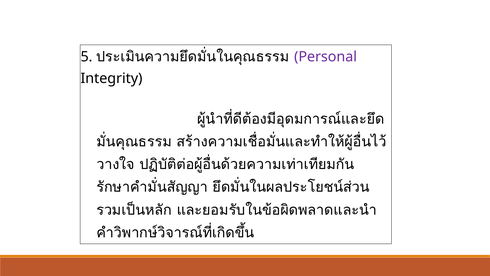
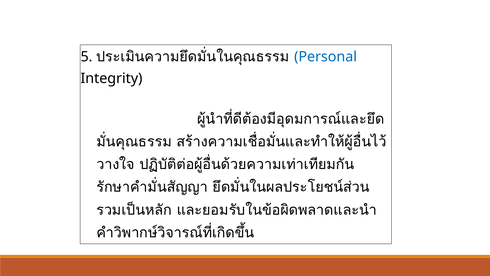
Personal colour: purple -> blue (326, 57)
